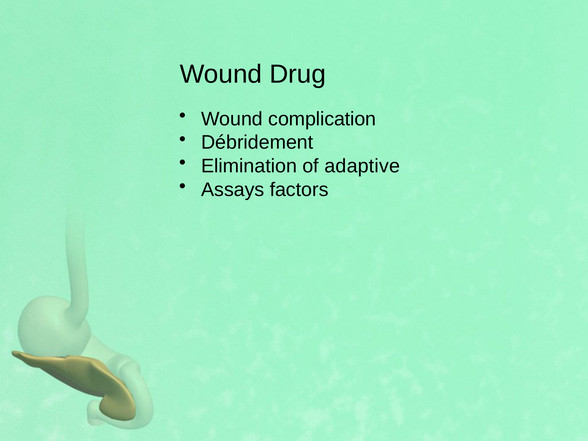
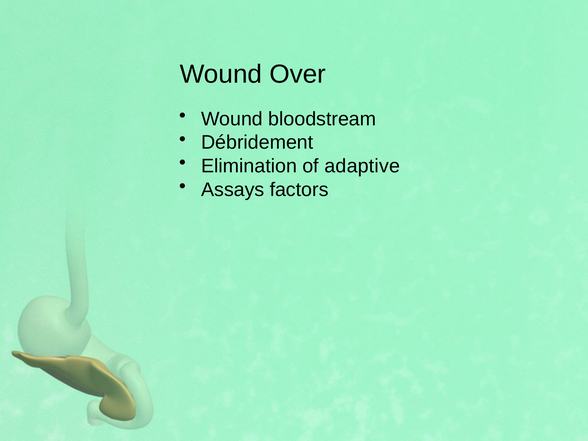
Drug: Drug -> Over (298, 74)
complication: complication -> bloodstream (322, 119)
